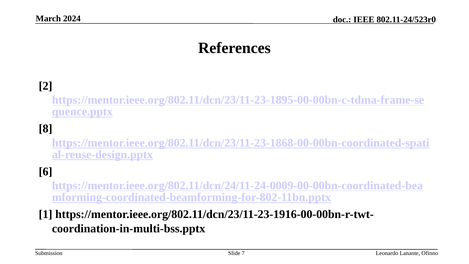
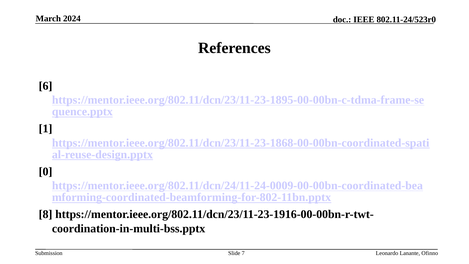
2: 2 -> 6 (46, 86)
8: 8 -> 1 (46, 129)
6: 6 -> 0 (46, 171)
1: 1 -> 8 (46, 214)
